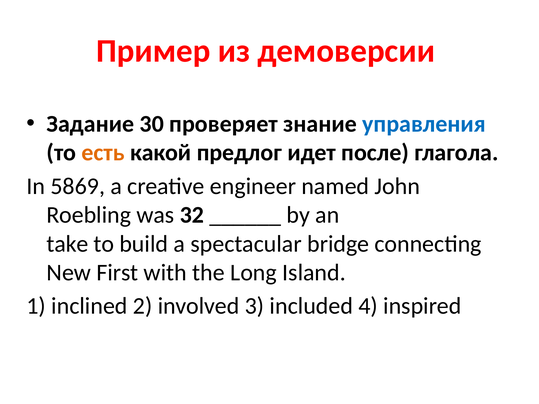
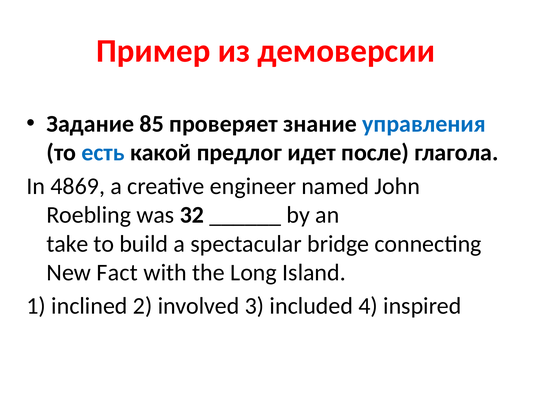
30: 30 -> 85 (152, 124)
есть colour: orange -> blue (103, 153)
5869: 5869 -> 4869 (78, 186)
First: First -> Fact (117, 273)
